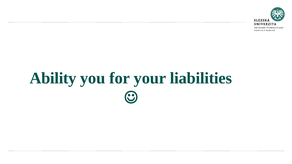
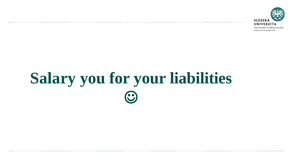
Ability: Ability -> Salary (53, 78)
